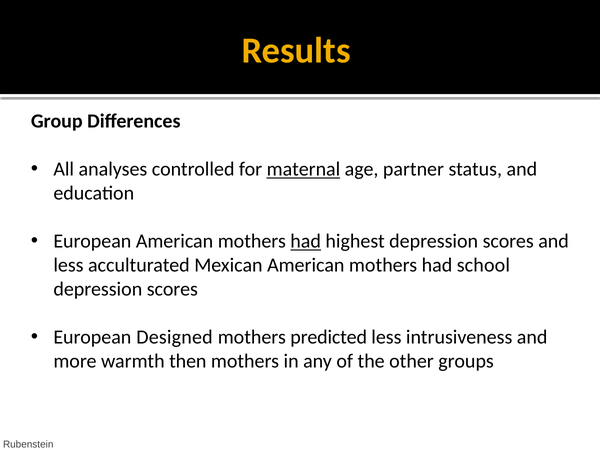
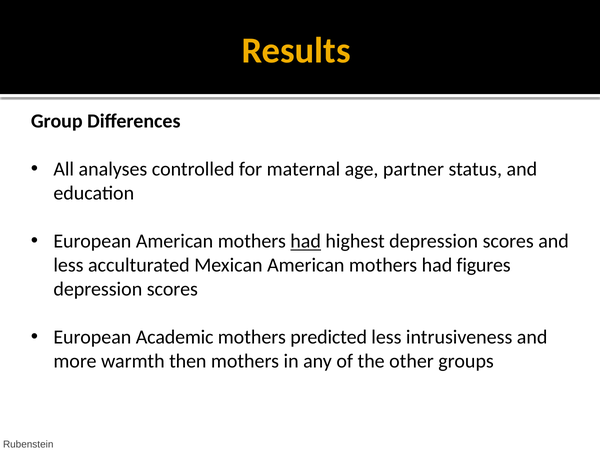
maternal underline: present -> none (303, 169)
school: school -> figures (484, 265)
Designed: Designed -> Academic (175, 337)
